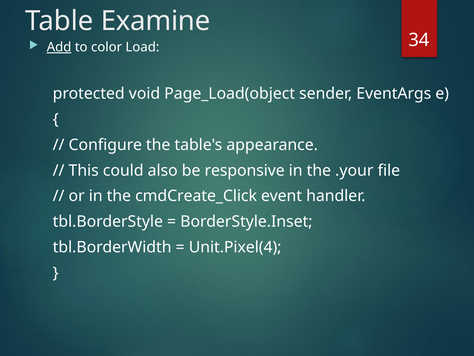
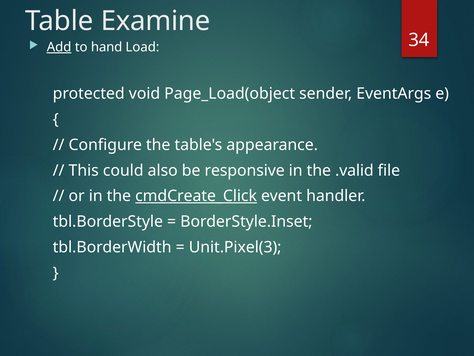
color: color -> hand (107, 47)
.your: .your -> .valid (354, 170)
cmdCreate_Click underline: none -> present (196, 196)
Unit.Pixel(4: Unit.Pixel(4 -> Unit.Pixel(3 (235, 247)
